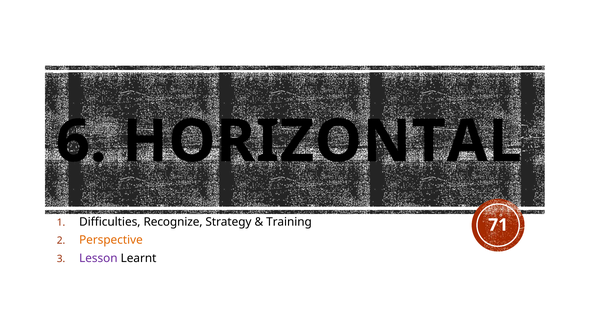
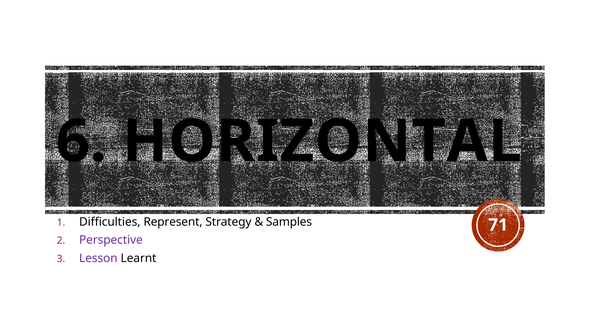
Recognize: Recognize -> Represent (173, 222)
Training: Training -> Samples (289, 222)
Perspective colour: orange -> purple (111, 240)
